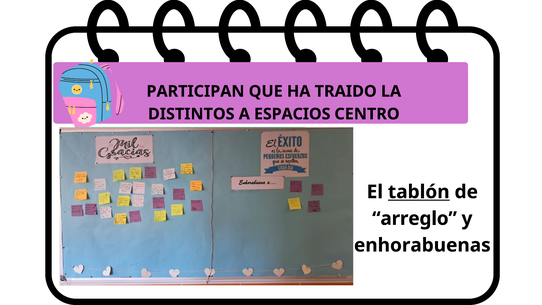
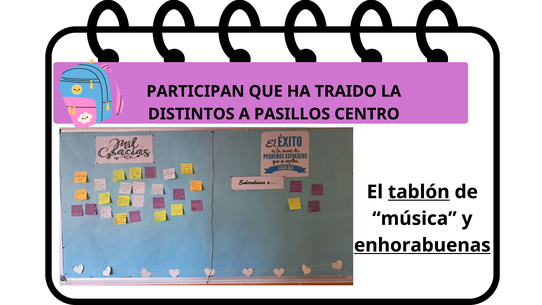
ESPACIOS: ESPACIOS -> PASILLOS (292, 114)
arreglo: arreglo -> música (414, 219)
enhorabuenas underline: none -> present (422, 245)
